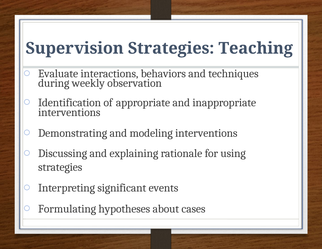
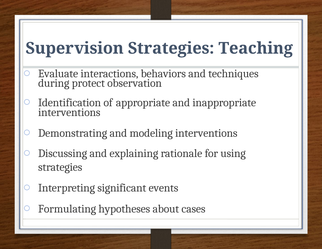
weekly: weekly -> protect (88, 83)
